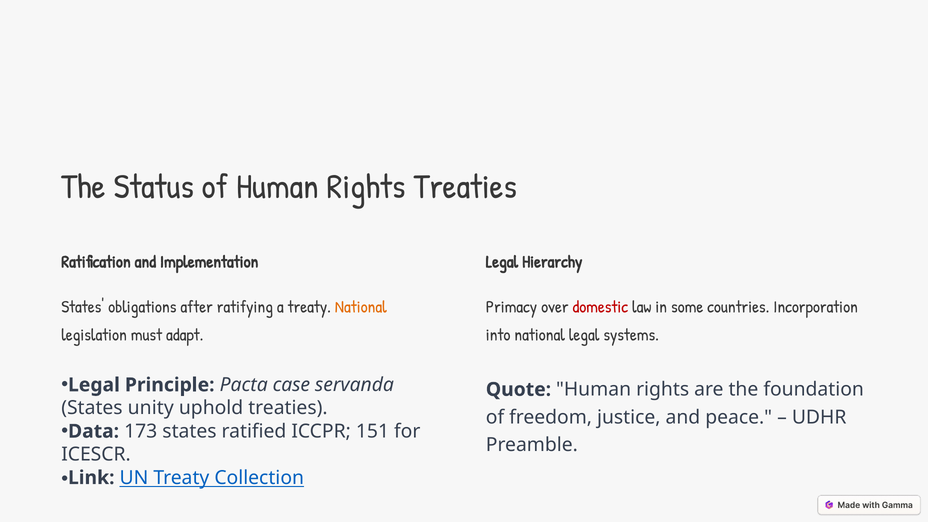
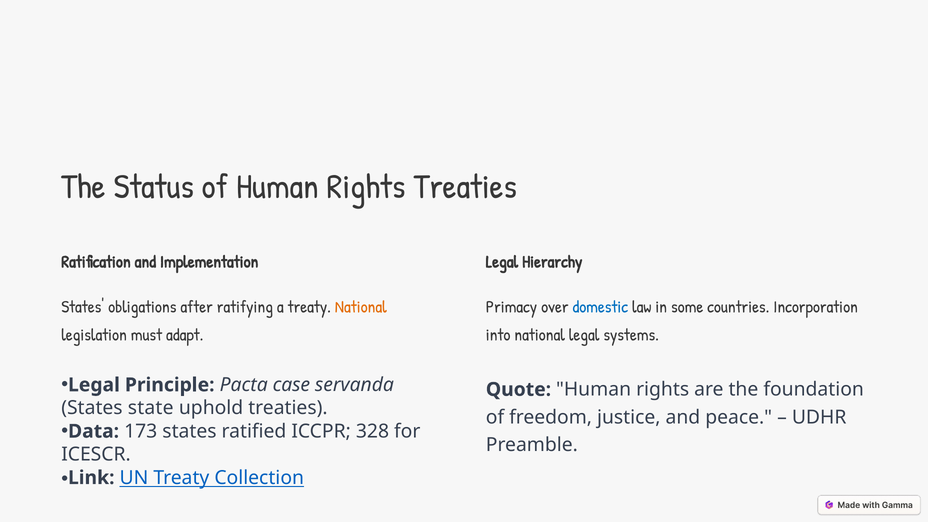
domestic colour: red -> blue (600, 307)
unity: unity -> state (151, 408)
151: 151 -> 328 (372, 431)
